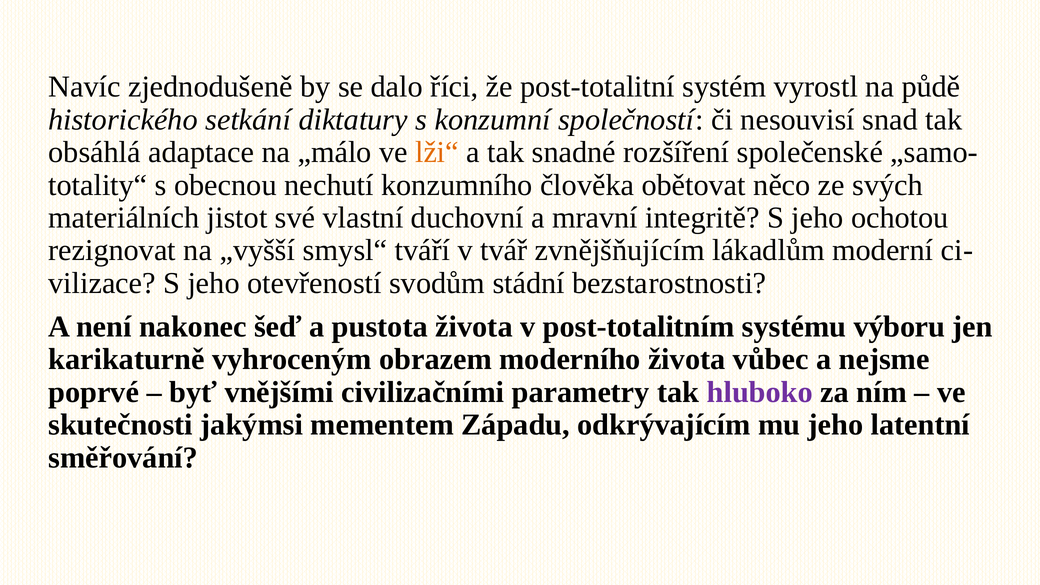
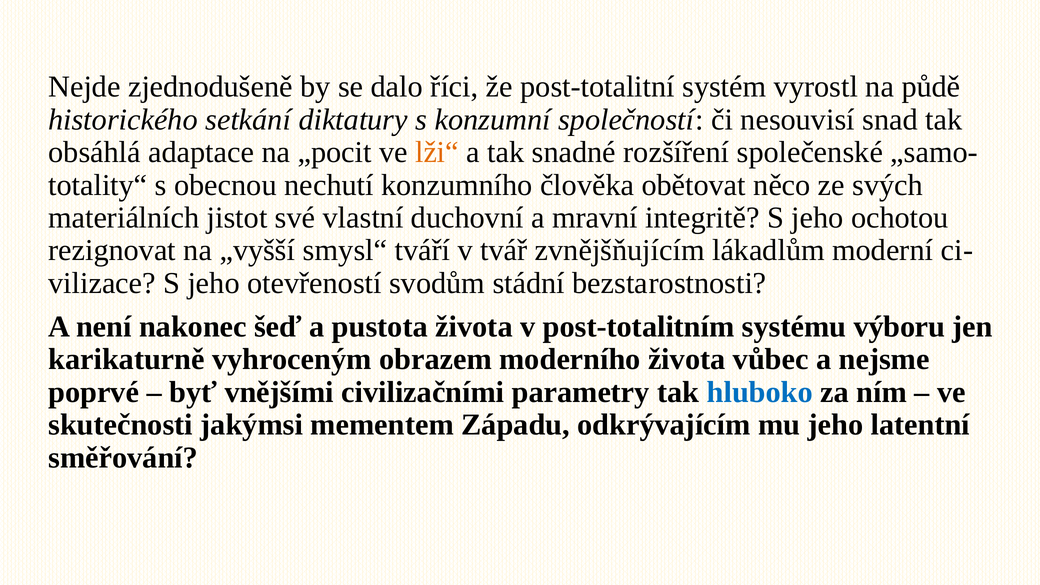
Navíc: Navíc -> Nejde (84, 87)
„málo: „málo -> „pocit (335, 152)
hluboko colour: purple -> blue (760, 392)
